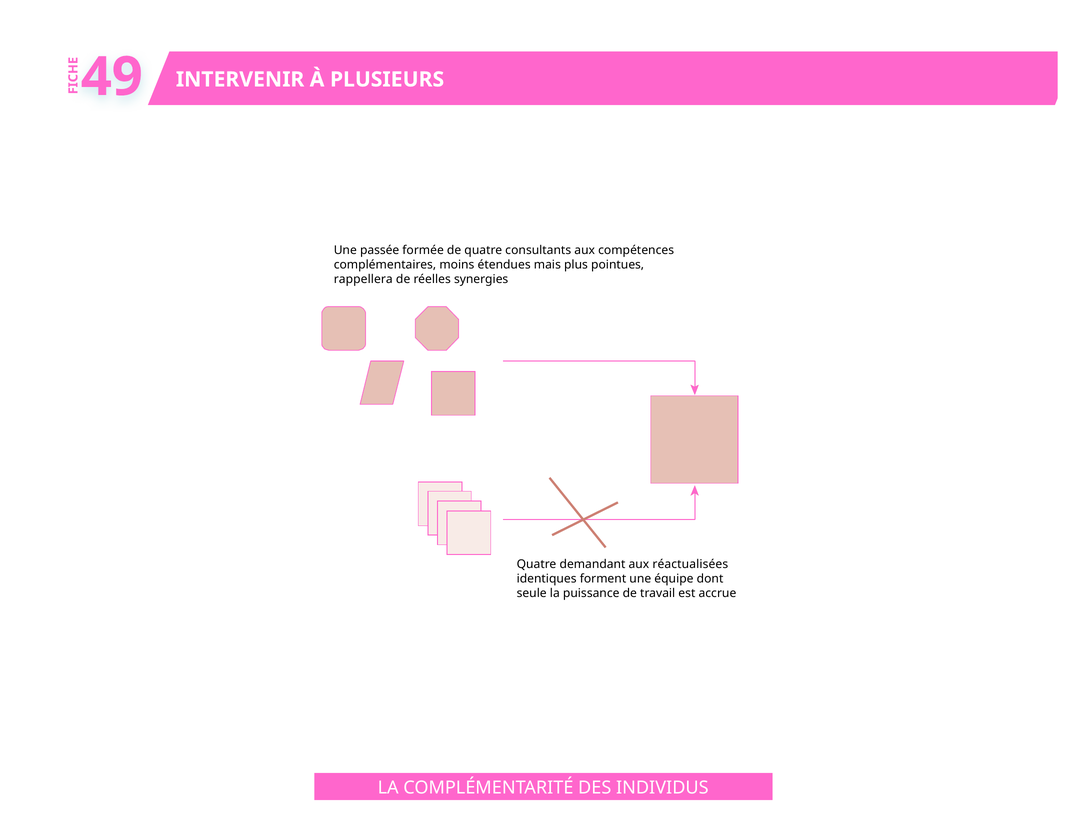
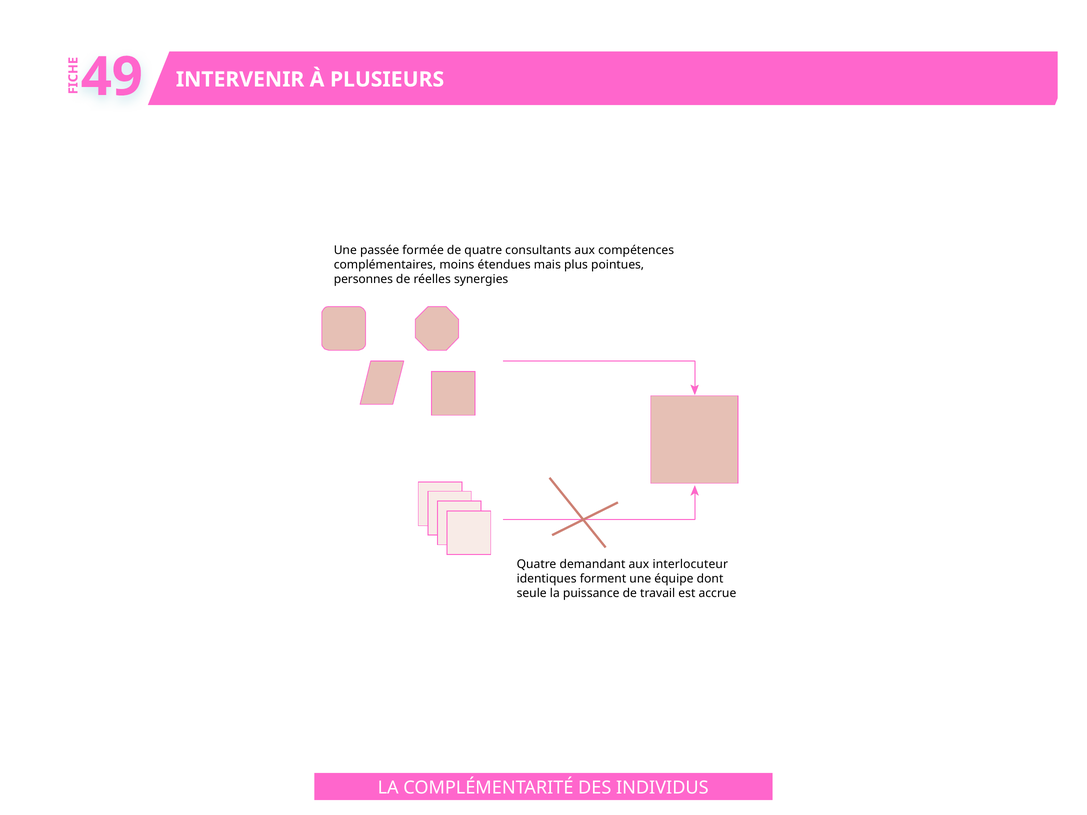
rappellera: rappellera -> personnes (363, 279)
réactualisées: réactualisées -> interlocuteur (690, 565)
